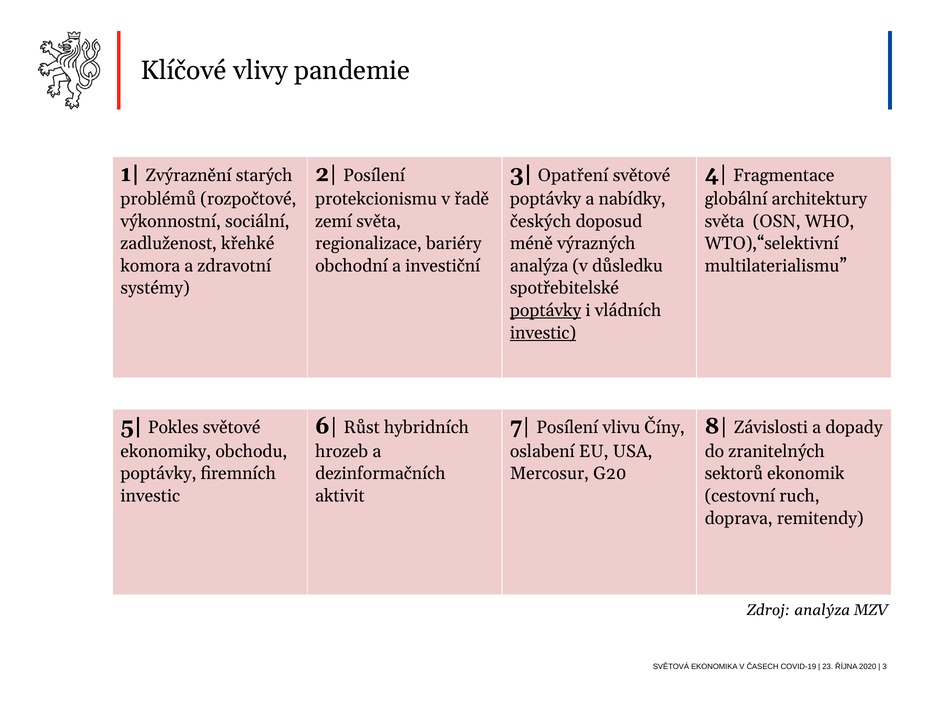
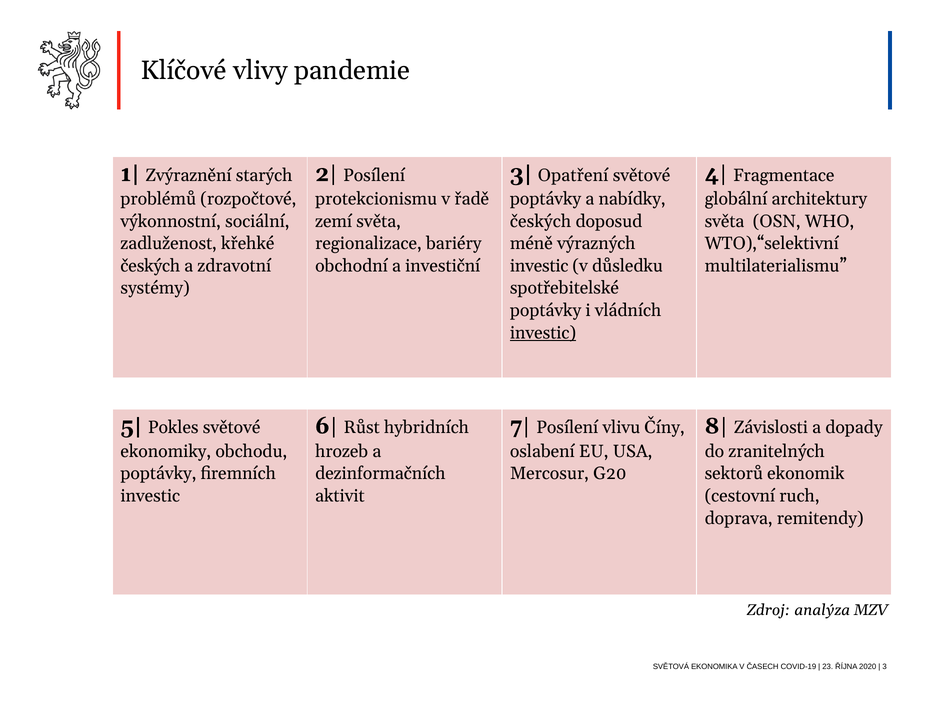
komora: komora -> českých (150, 266)
analýza: analýza -> investic (539, 266)
poptávky underline: present -> none (546, 310)
